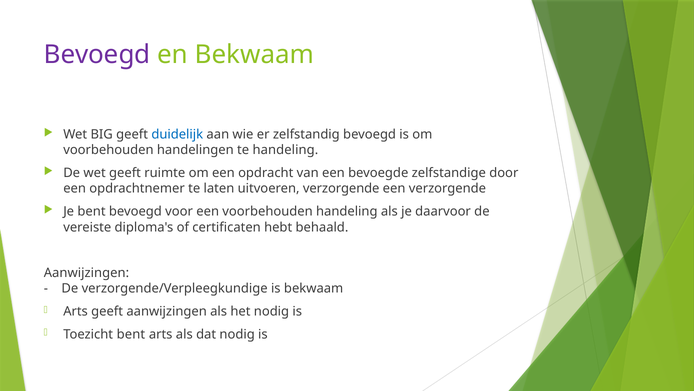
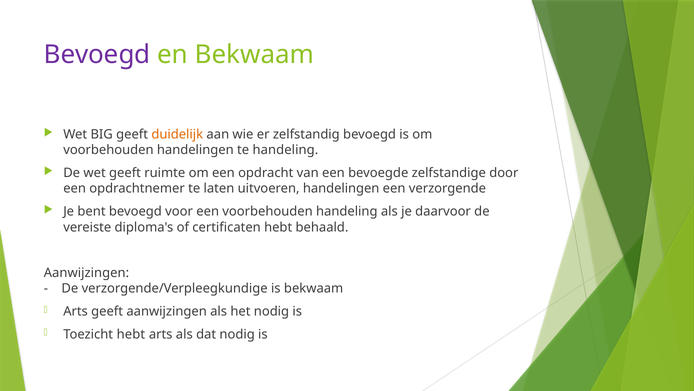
duidelijk colour: blue -> orange (177, 134)
uitvoeren verzorgende: verzorgende -> handelingen (341, 188)
Toezicht bent: bent -> hebt (131, 334)
